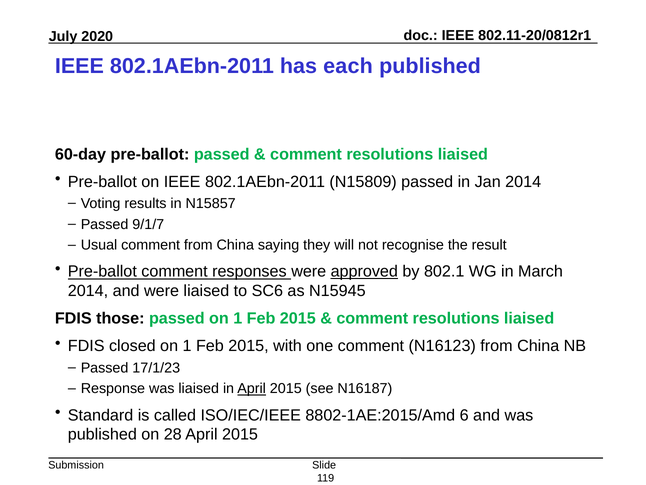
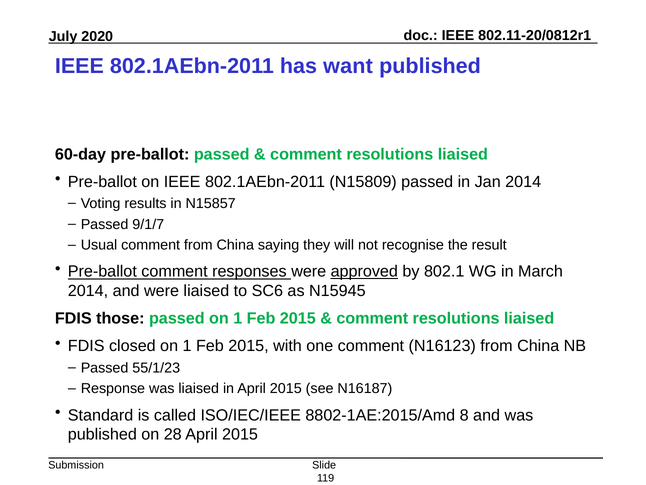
each: each -> want (348, 66)
17/1/23: 17/1/23 -> 55/1/23 (156, 367)
April underline: present -> none (252, 388)
6: 6 -> 8 (464, 415)
